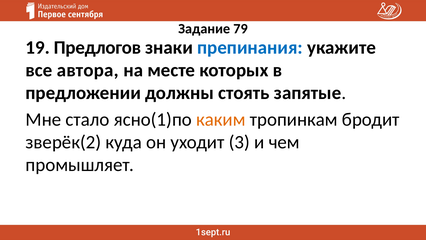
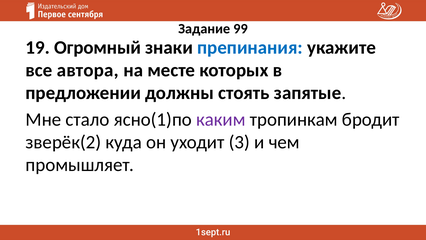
79: 79 -> 99 (241, 29)
Предлогов: Предлогов -> Огромный (98, 47)
каким colour: orange -> purple (221, 119)
